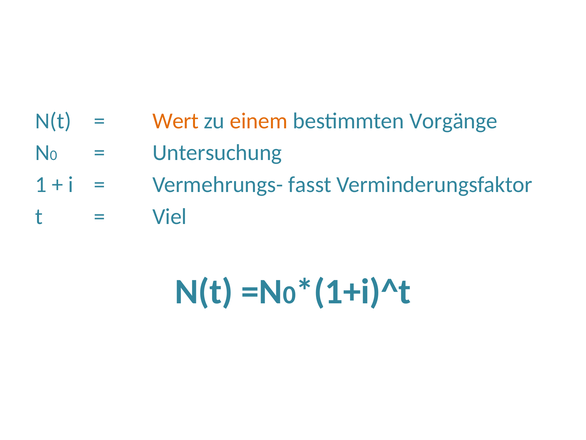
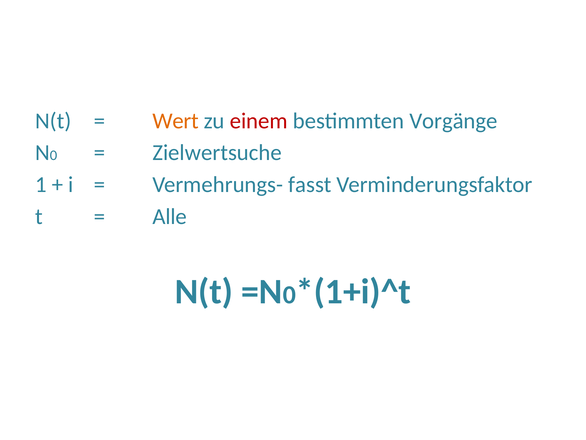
einem colour: orange -> red (259, 121)
Untersuchung: Untersuchung -> Zielwertsuche (217, 153)
Viel: Viel -> Alle (170, 216)
